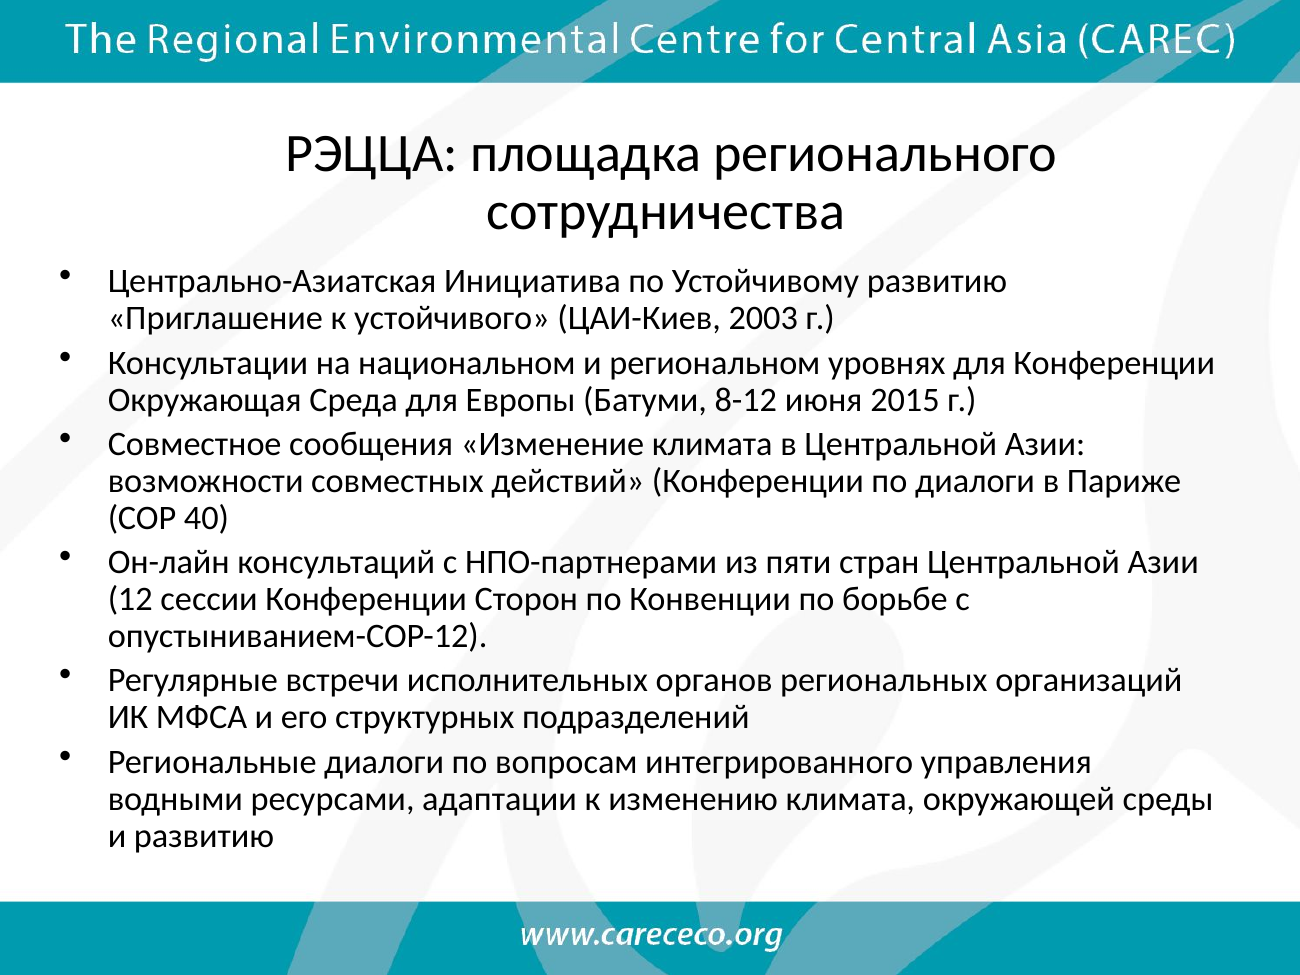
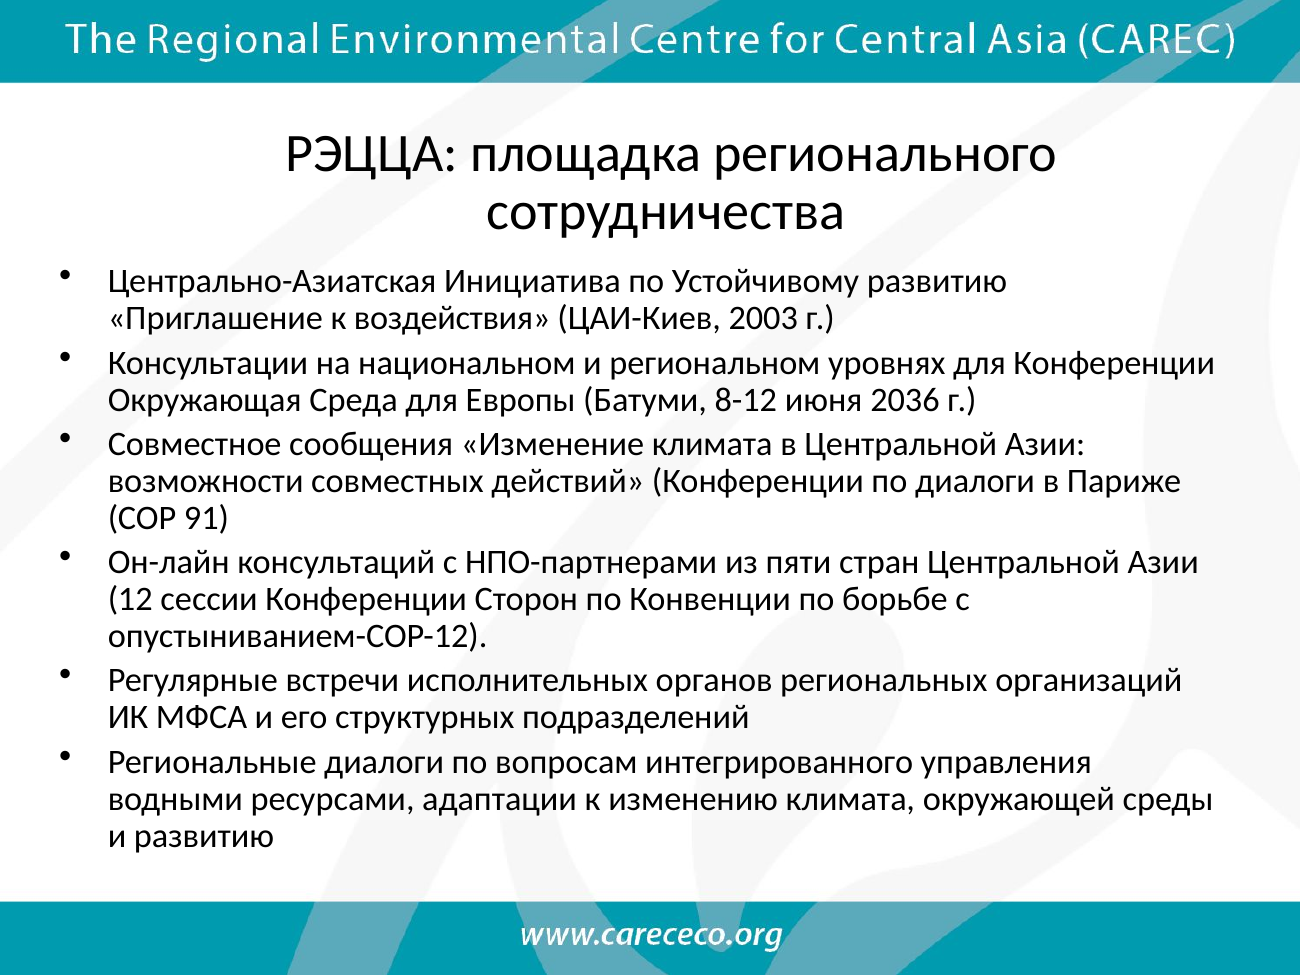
устойчивого: устойчивого -> воздействия (452, 319)
2015: 2015 -> 2036 (905, 400)
40: 40 -> 91 (207, 518)
